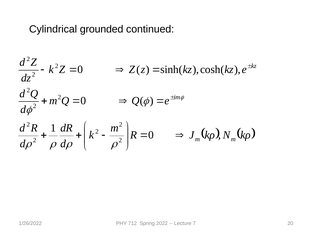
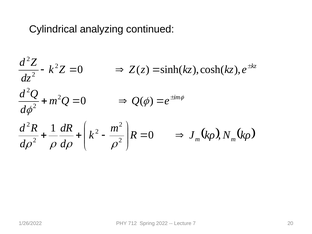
grounded: grounded -> analyzing (102, 29)
